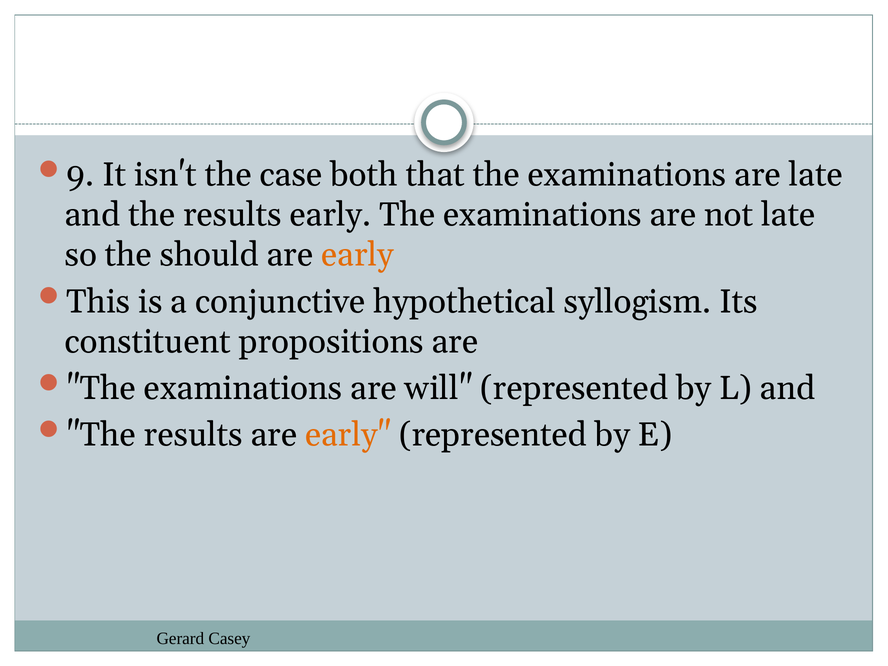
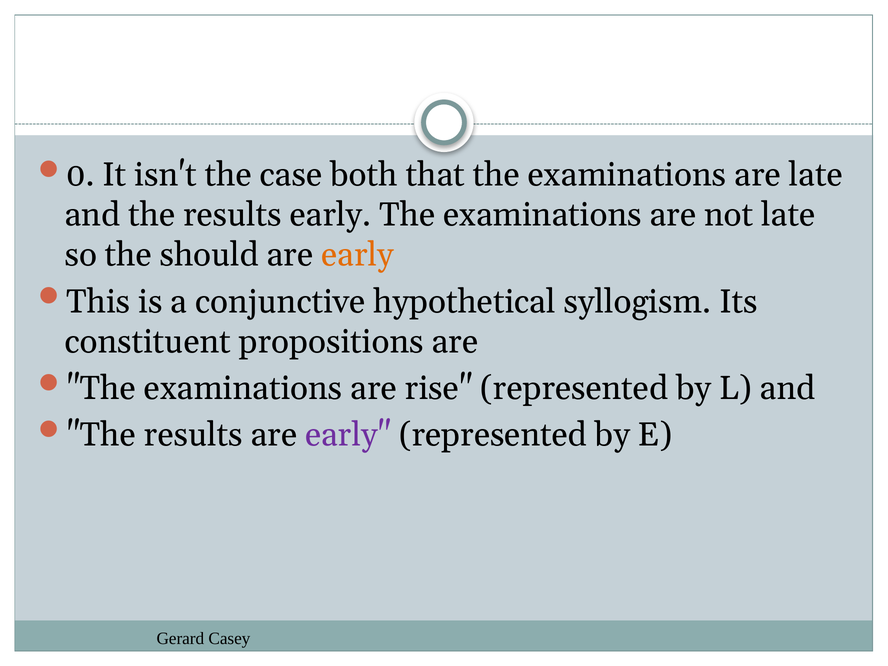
9: 9 -> 0 (80, 175)
will: will -> rise (439, 388)
early colour: orange -> purple (348, 435)
